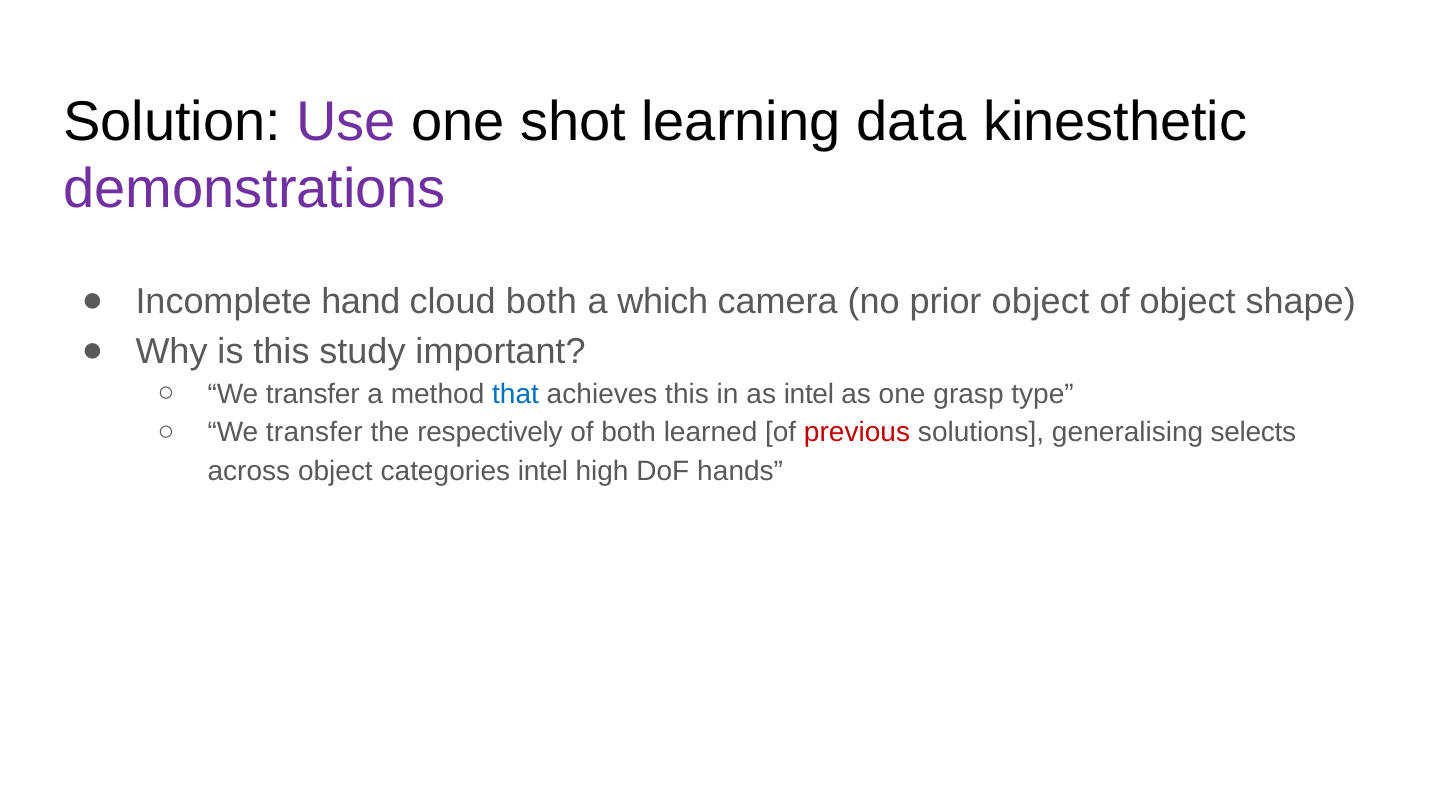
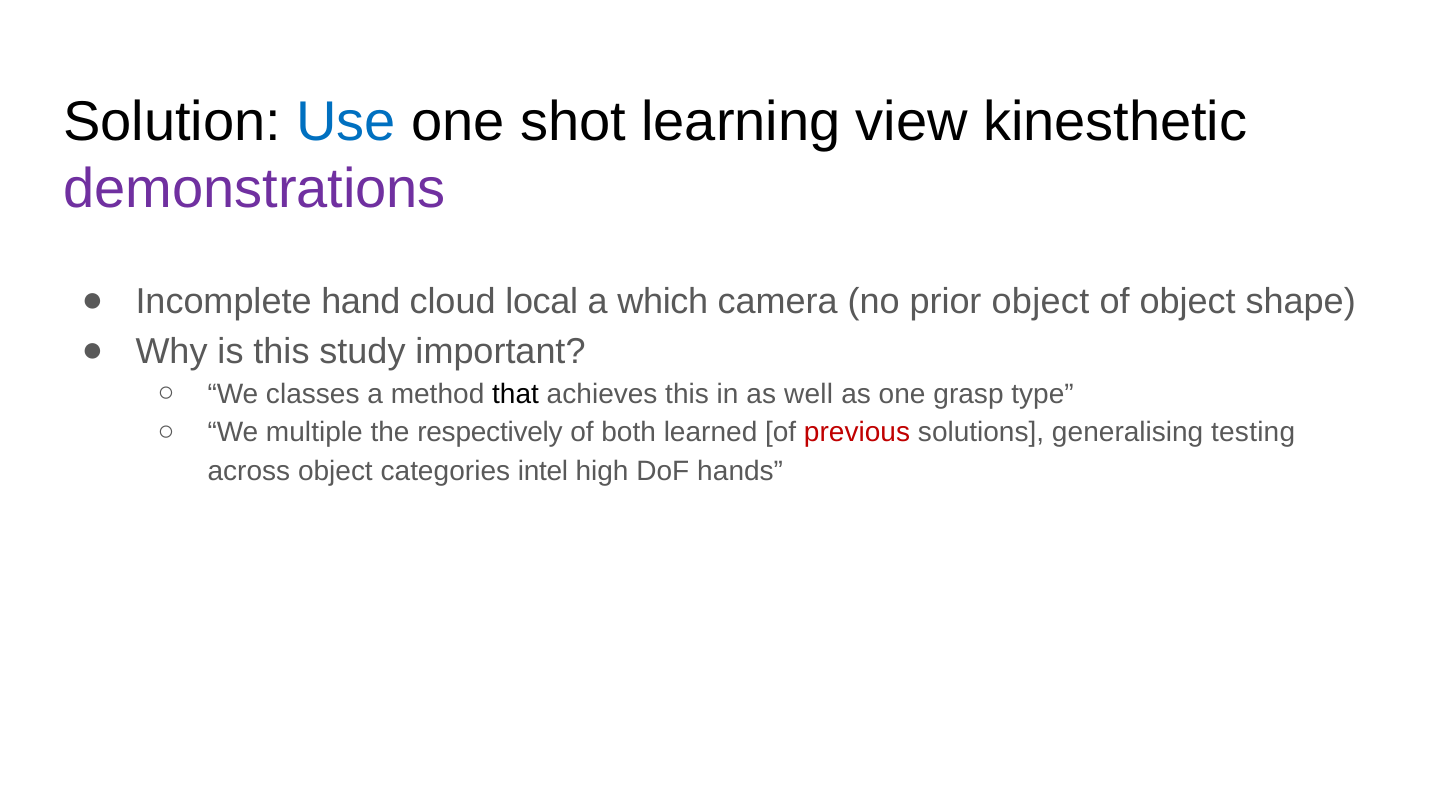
Use colour: purple -> blue (346, 122)
data: data -> view (912, 122)
cloud both: both -> local (542, 302)
transfer: transfer -> classes (313, 394)
that colour: blue -> black (515, 394)
as intel: intel -> well (809, 394)
transfer: transfer -> multiple (314, 433)
selects: selects -> testing (1253, 433)
